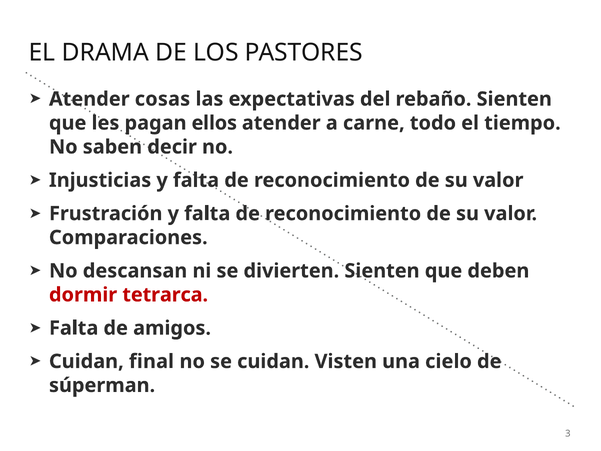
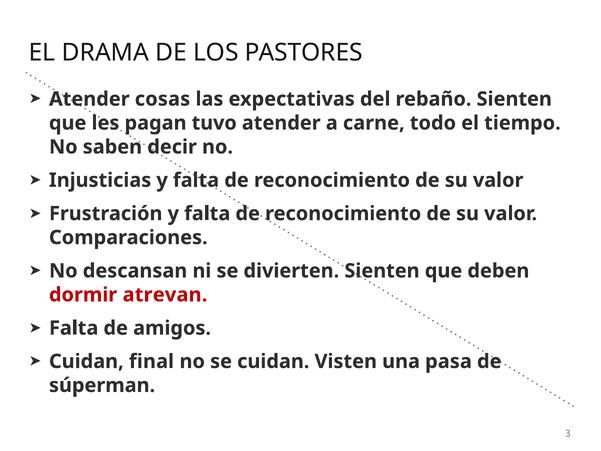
ellos: ellos -> tuvo (214, 123)
tetrarca: tetrarca -> atrevan (165, 295)
cielo: cielo -> pasa (448, 361)
